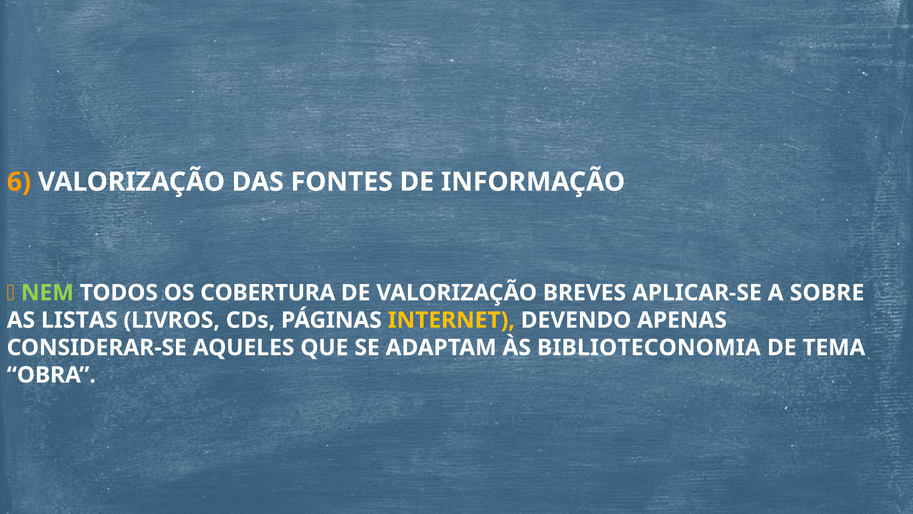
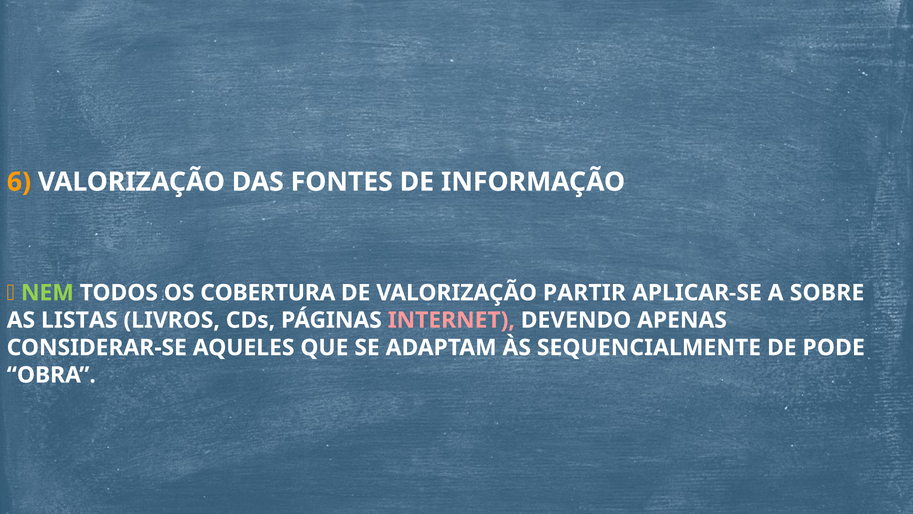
BREVES: BREVES -> PARTIR (584, 293)
INTERNET colour: yellow -> pink (451, 320)
BIBLIOTECONOMIA: BIBLIOTECONOMIA -> SEQUENCIALMENTE (649, 347)
TEMA: TEMA -> PODE (834, 347)
